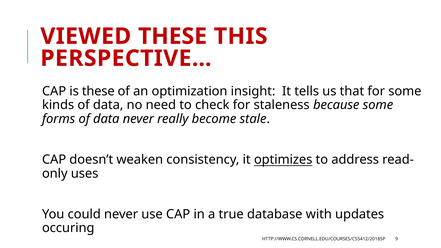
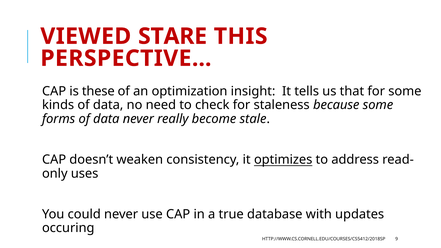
VIEWED THESE: THESE -> STARE (173, 36)
